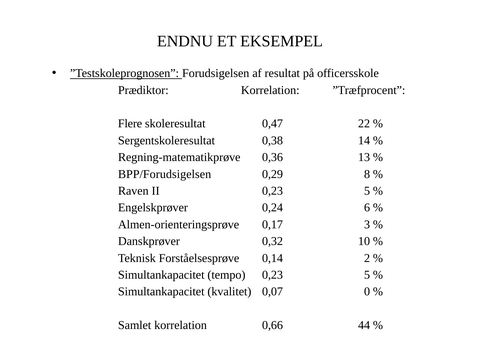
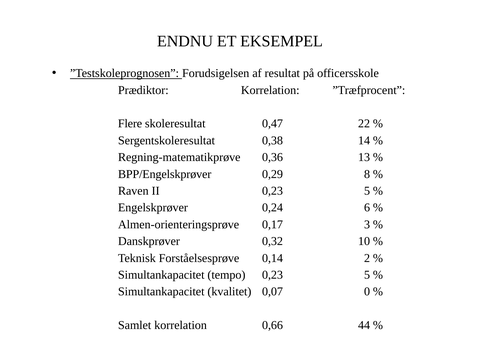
BPP/Forudsigelsen: BPP/Forudsigelsen -> BPP/Engelskprøver (165, 174)
